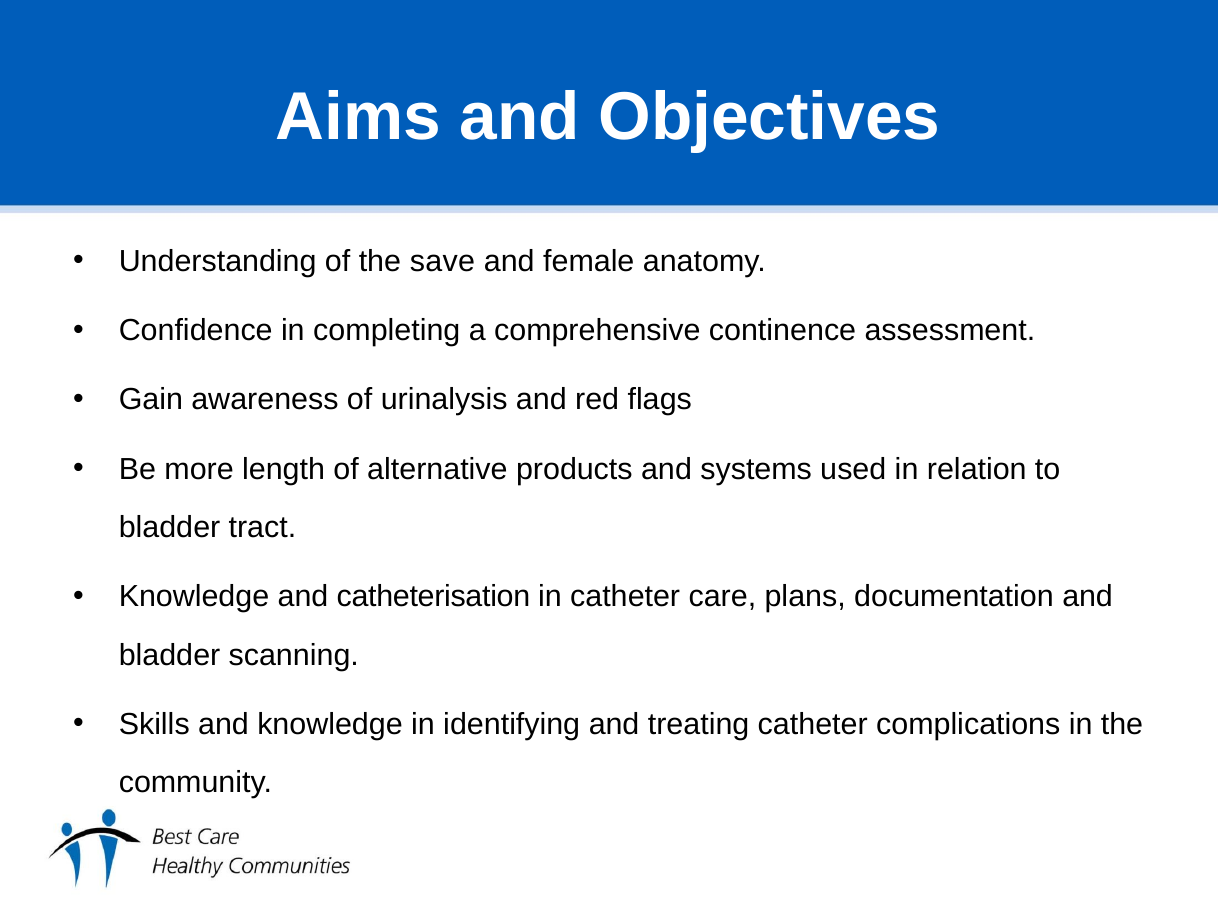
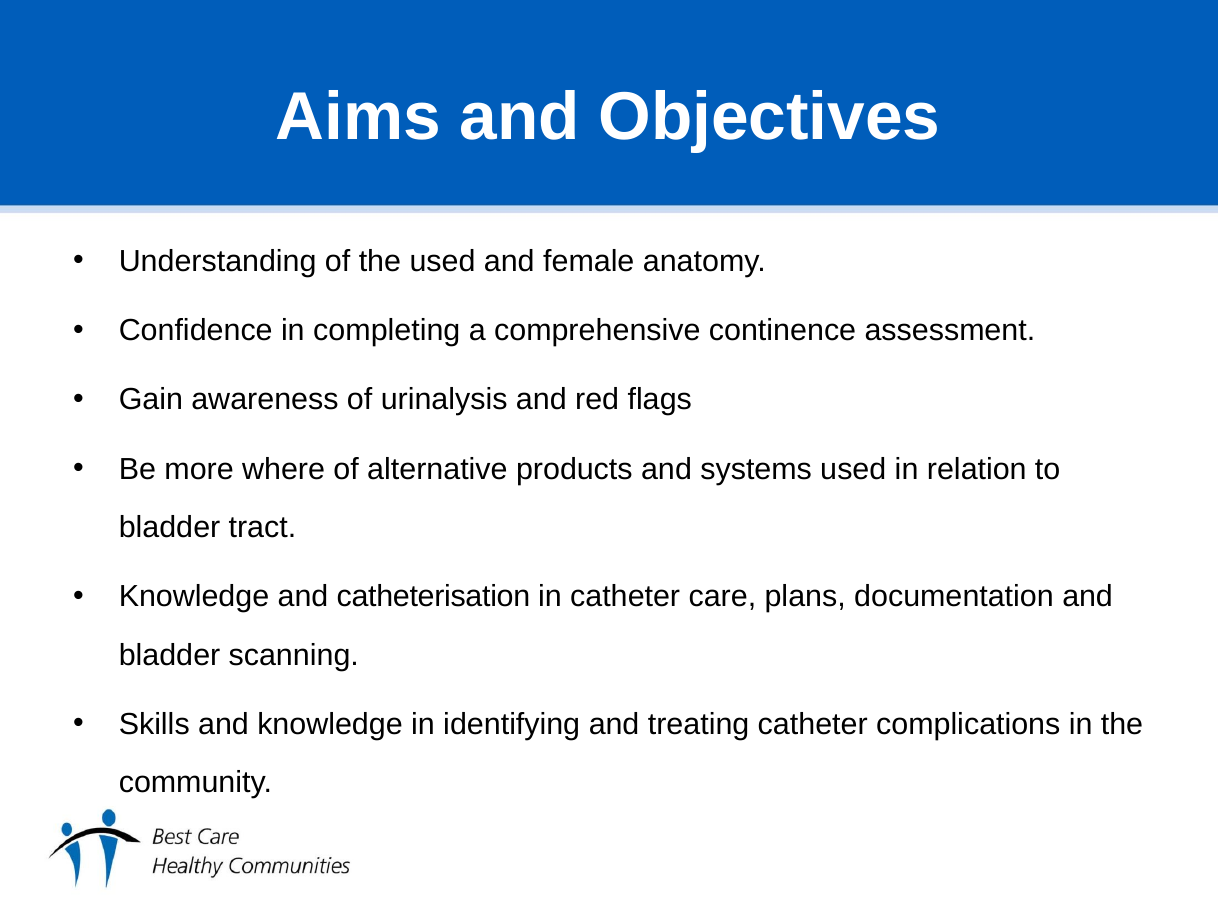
the save: save -> used (443, 262)
length: length -> where (284, 469)
